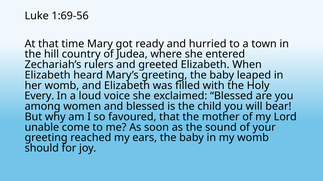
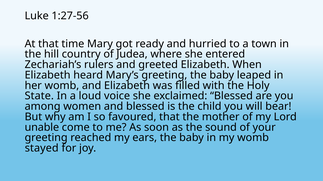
1:69-56: 1:69-56 -> 1:27-56 (70, 16)
Every: Every -> State (39, 96)
should: should -> stayed (42, 149)
